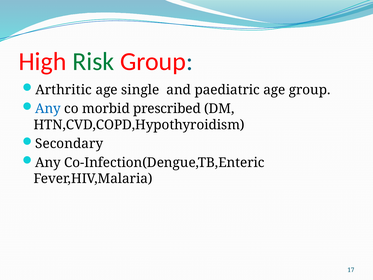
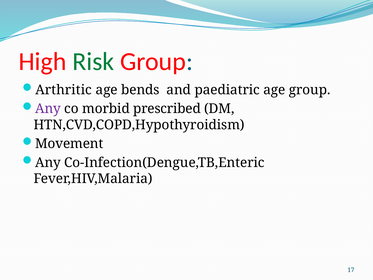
single: single -> bends (140, 90)
Any colour: blue -> purple (48, 109)
Secondary: Secondary -> Movement (69, 144)
